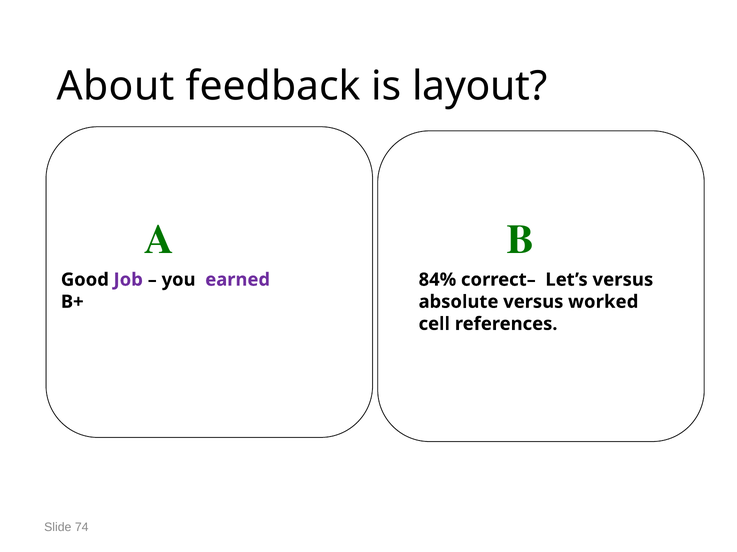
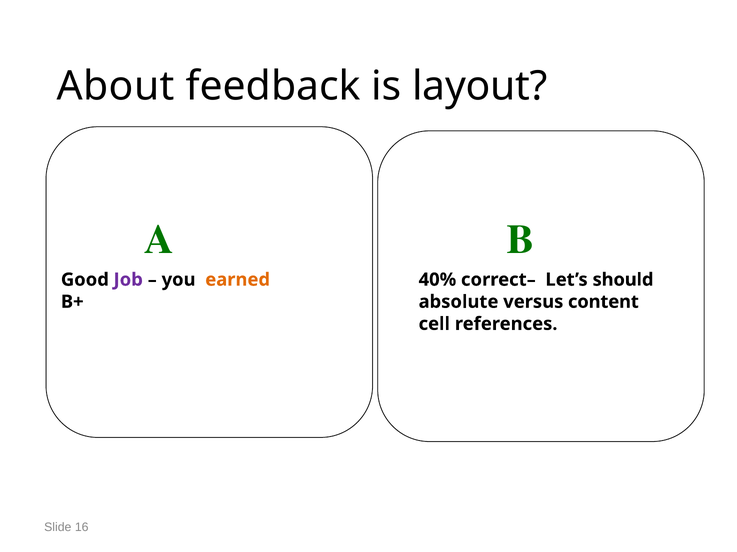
earned colour: purple -> orange (238, 280)
84%: 84% -> 40% (437, 280)
Let’s versus: versus -> should (623, 280)
worked: worked -> content (603, 302)
74: 74 -> 16 (82, 528)
